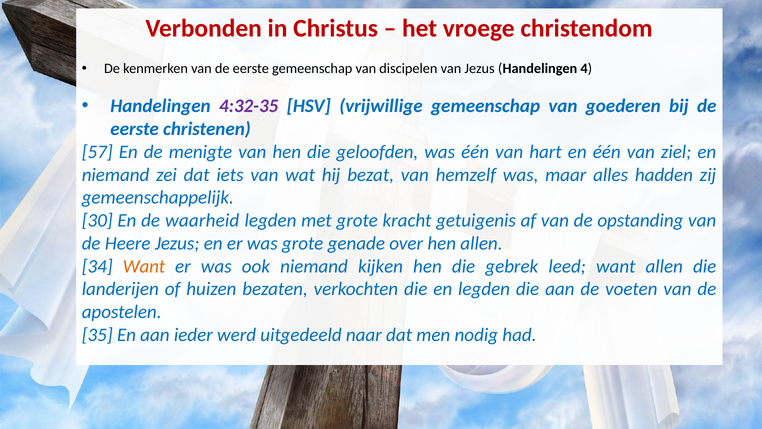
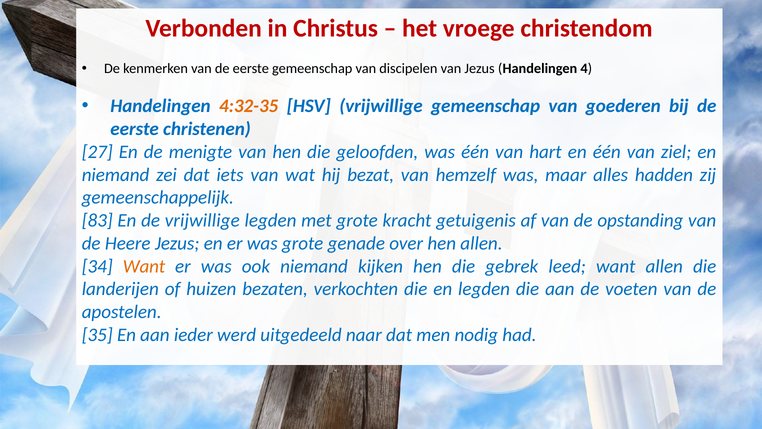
4:32-35 colour: purple -> orange (249, 106)
57: 57 -> 27 (97, 152)
30: 30 -> 83 (97, 220)
de waarheid: waarheid -> vrijwillige (202, 220)
